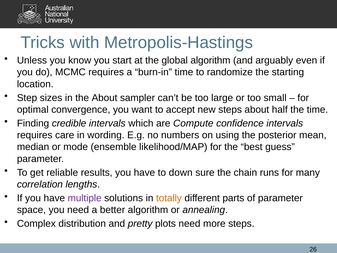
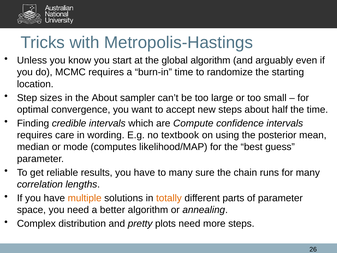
numbers: numbers -> textbook (180, 135)
ensemble: ensemble -> computes (114, 147)
to down: down -> many (181, 172)
multiple colour: purple -> orange (85, 198)
